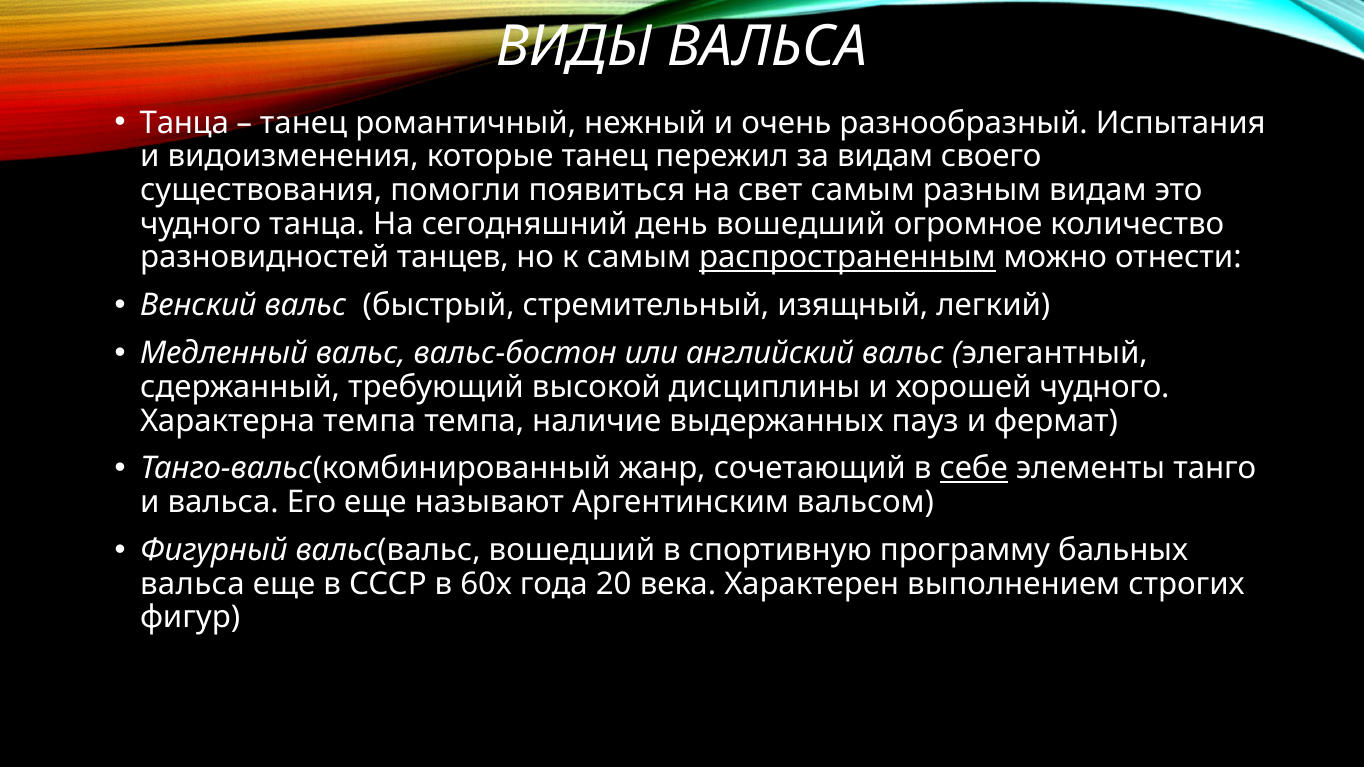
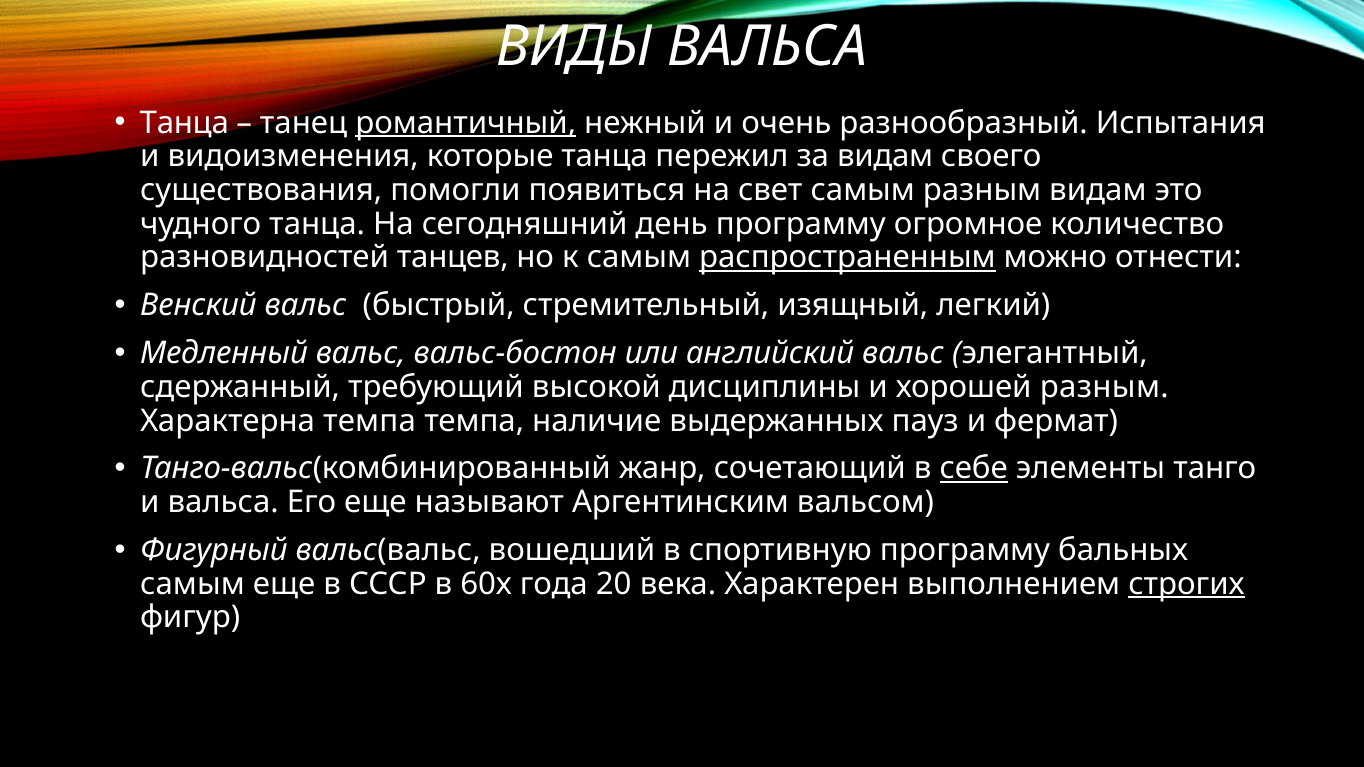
романтичный underline: none -> present (466, 123)
которые танец: танец -> танца (605, 156)
день вошедший: вошедший -> программу (801, 224)
хорошей чудного: чудного -> разным (1104, 387)
вальса: вальса -> самым (192, 584)
строгих underline: none -> present (1186, 584)
